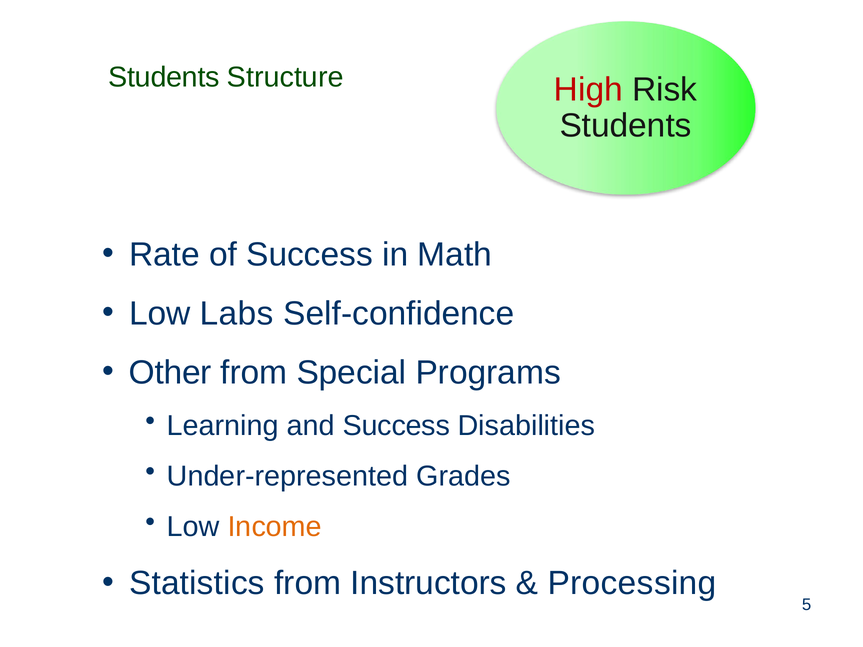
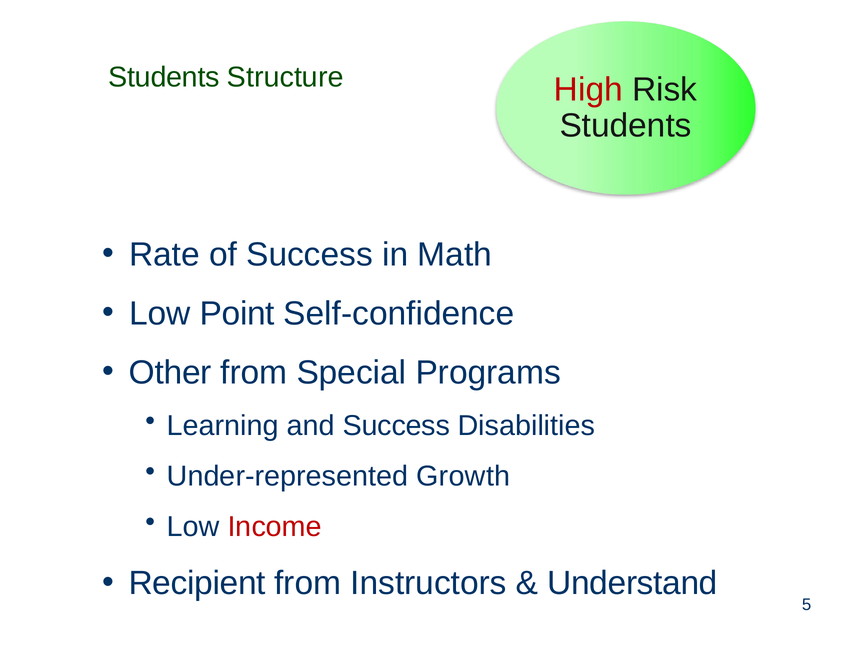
Labs: Labs -> Point (237, 314)
Grades: Grades -> Growth (463, 477)
Income colour: orange -> red (275, 527)
Statistics: Statistics -> Recipient (197, 584)
Processing: Processing -> Understand (632, 584)
